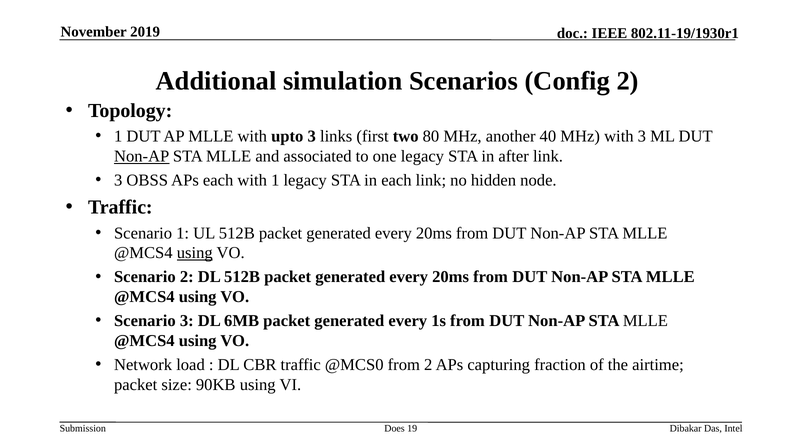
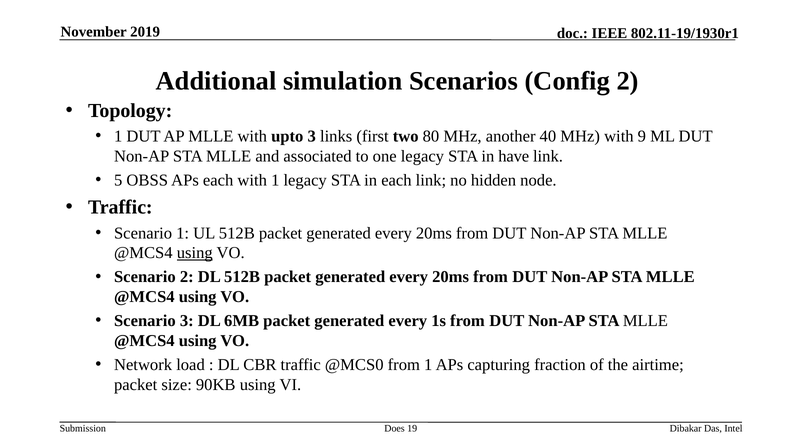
with 3: 3 -> 9 (642, 137)
Non-AP underline: present -> none (142, 156)
after: after -> have (514, 156)
3: 3 -> 5 (118, 180)
from 2: 2 -> 1 (428, 365)
